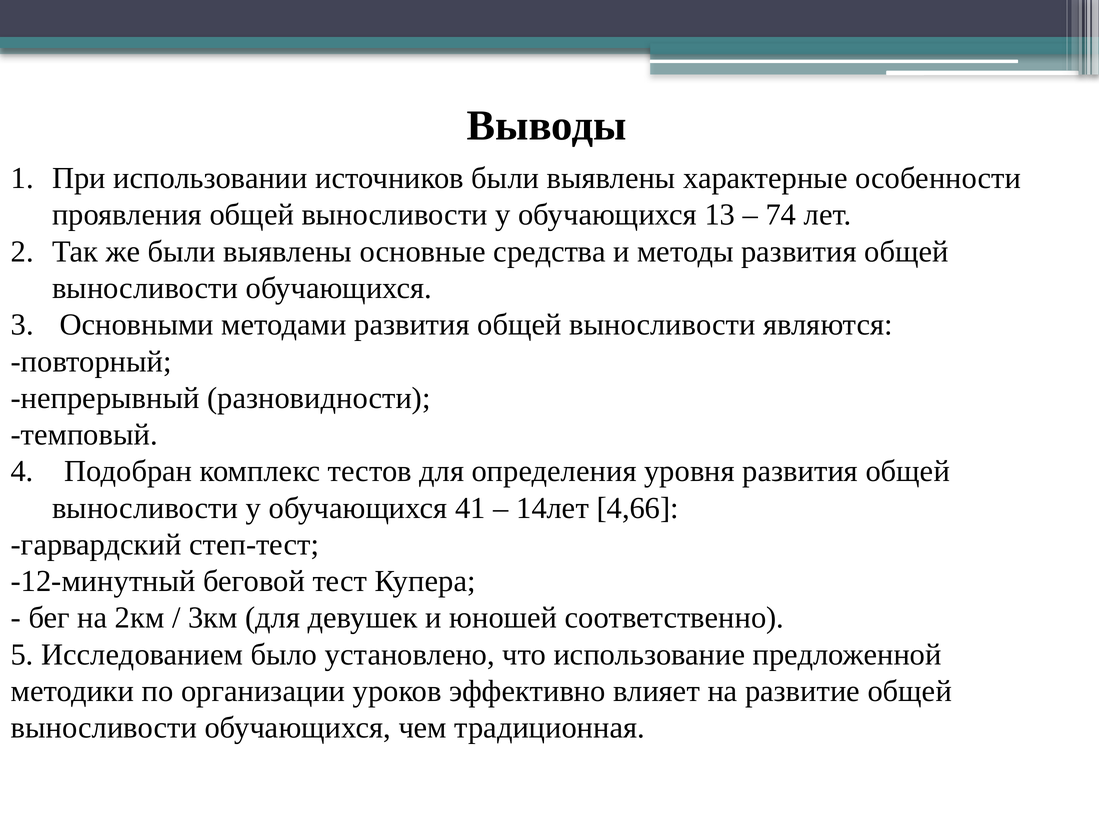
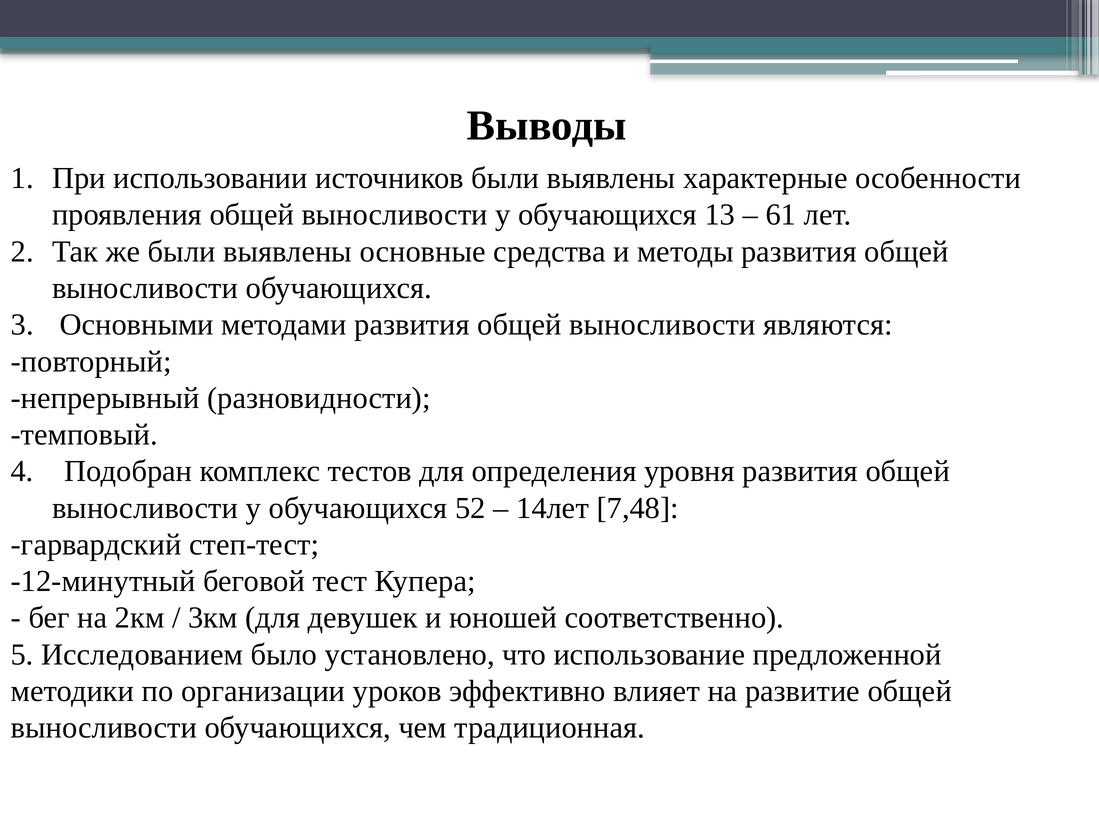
74: 74 -> 61 (781, 215)
41: 41 -> 52 (470, 508)
4,66: 4,66 -> 7,48 (638, 508)
